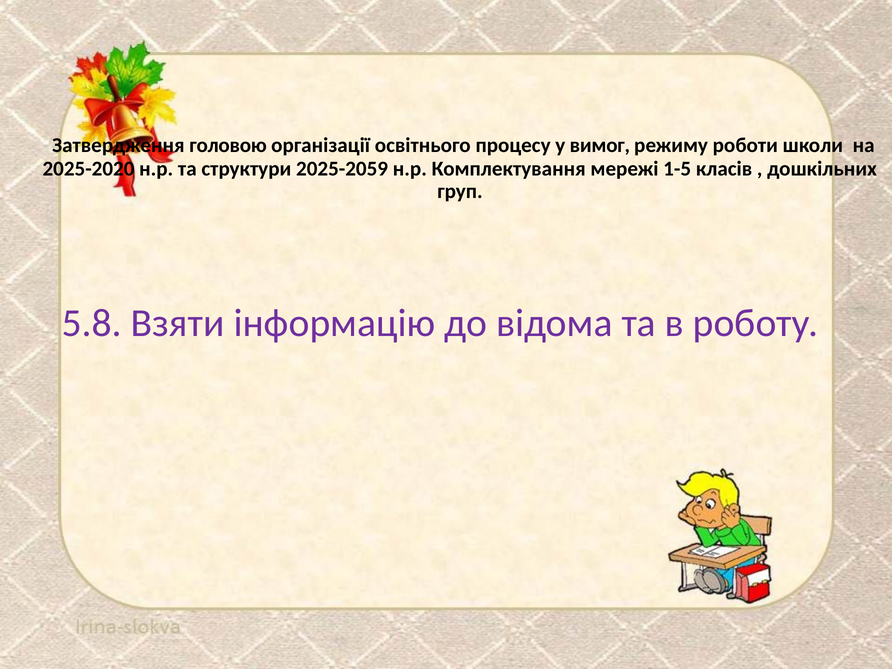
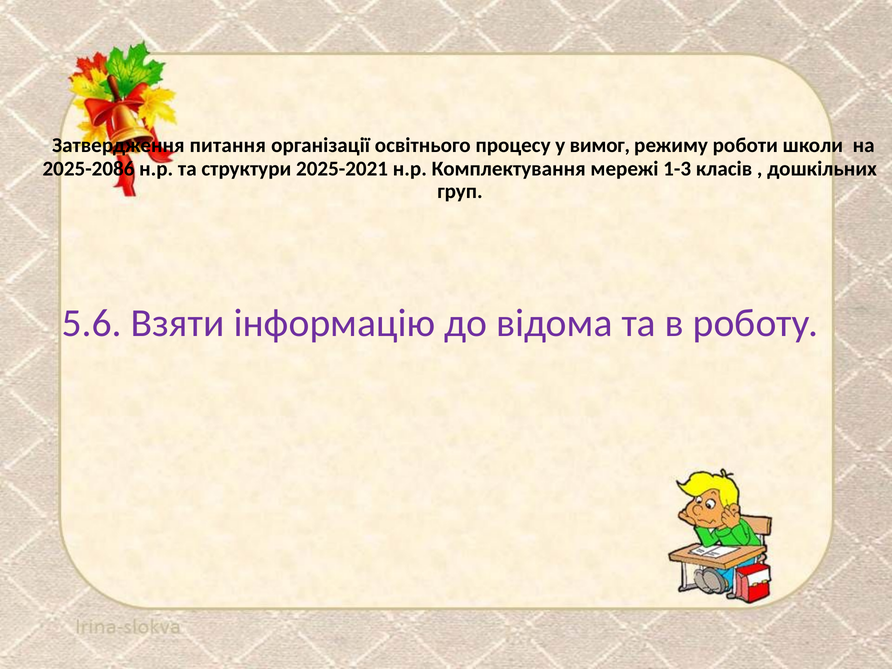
головою: головою -> питання (228, 145)
2025-2020: 2025-2020 -> 2025-2086 (88, 169)
2025-2059: 2025-2059 -> 2025-2021 (342, 169)
1-5: 1-5 -> 1-3 (677, 169)
5.8: 5.8 -> 5.6 (92, 323)
